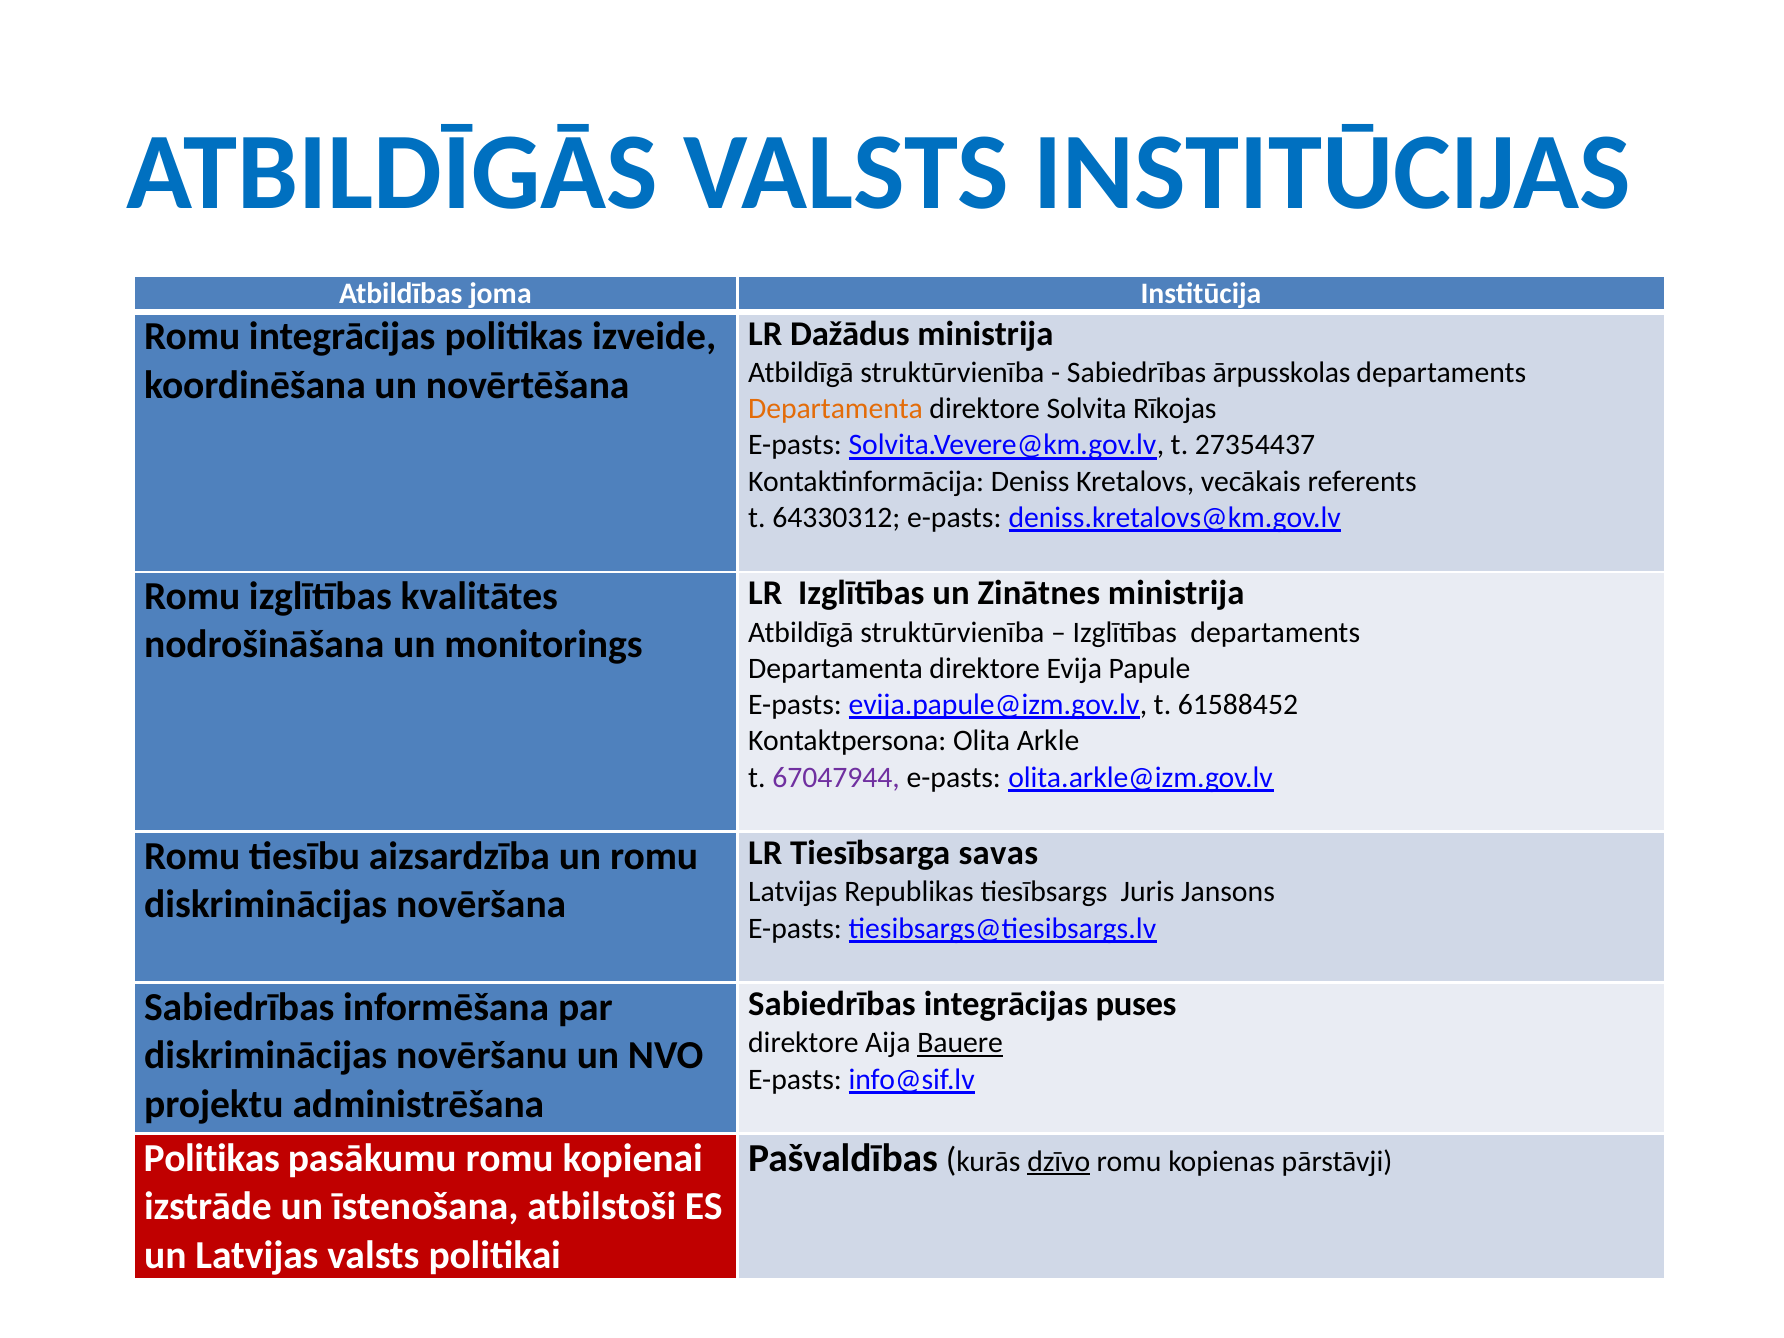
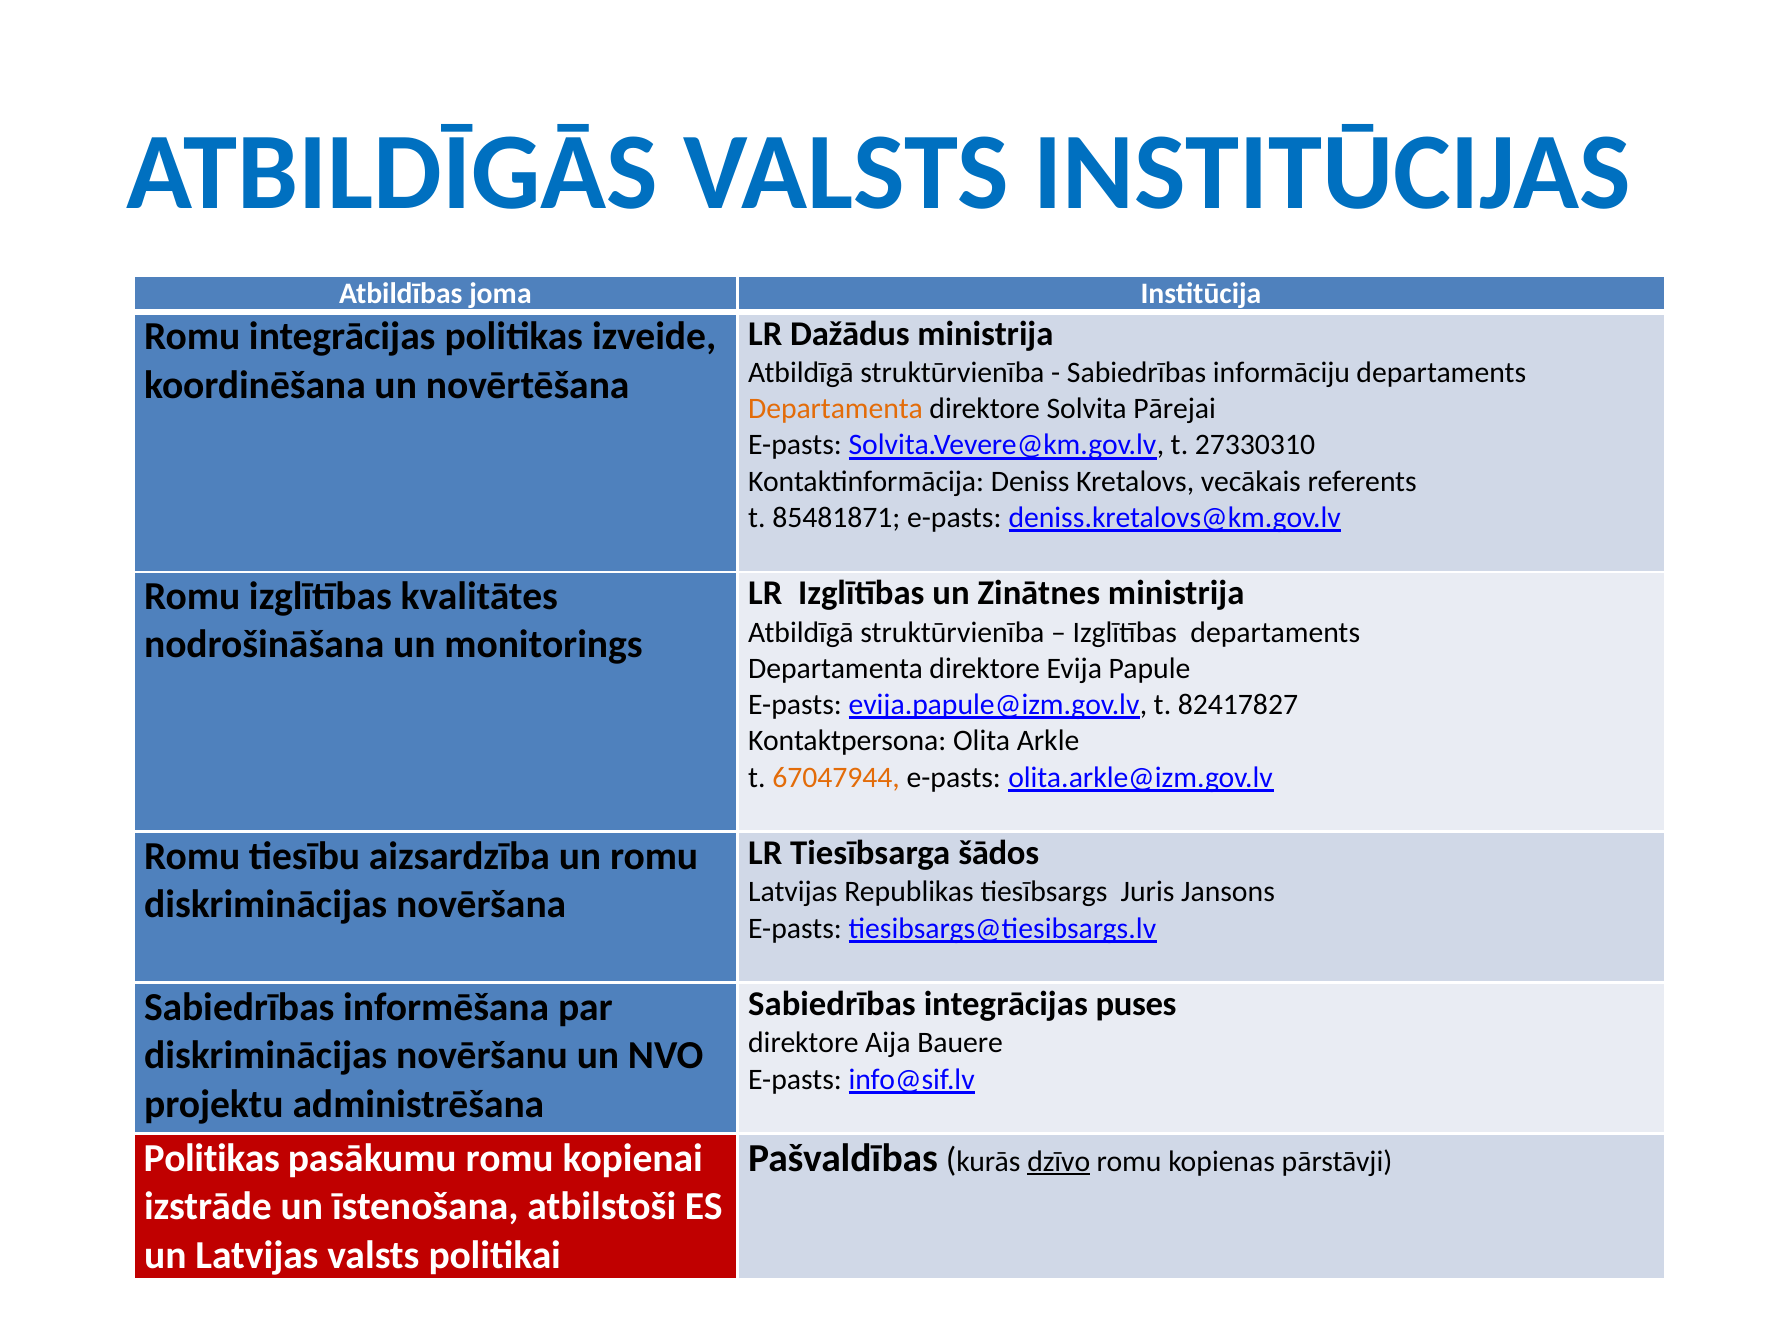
ārpusskolas: ārpusskolas -> informāciju (1281, 373)
Rīkojas: Rīkojas -> Pārejai (1175, 409)
27354437: 27354437 -> 27330310 (1255, 445)
64330312: 64330312 -> 85481871 (836, 518)
61588452: 61588452 -> 82417827 (1238, 705)
67047944 colour: purple -> orange (836, 777)
savas: savas -> šādos (999, 853)
Bauere underline: present -> none (960, 1043)
